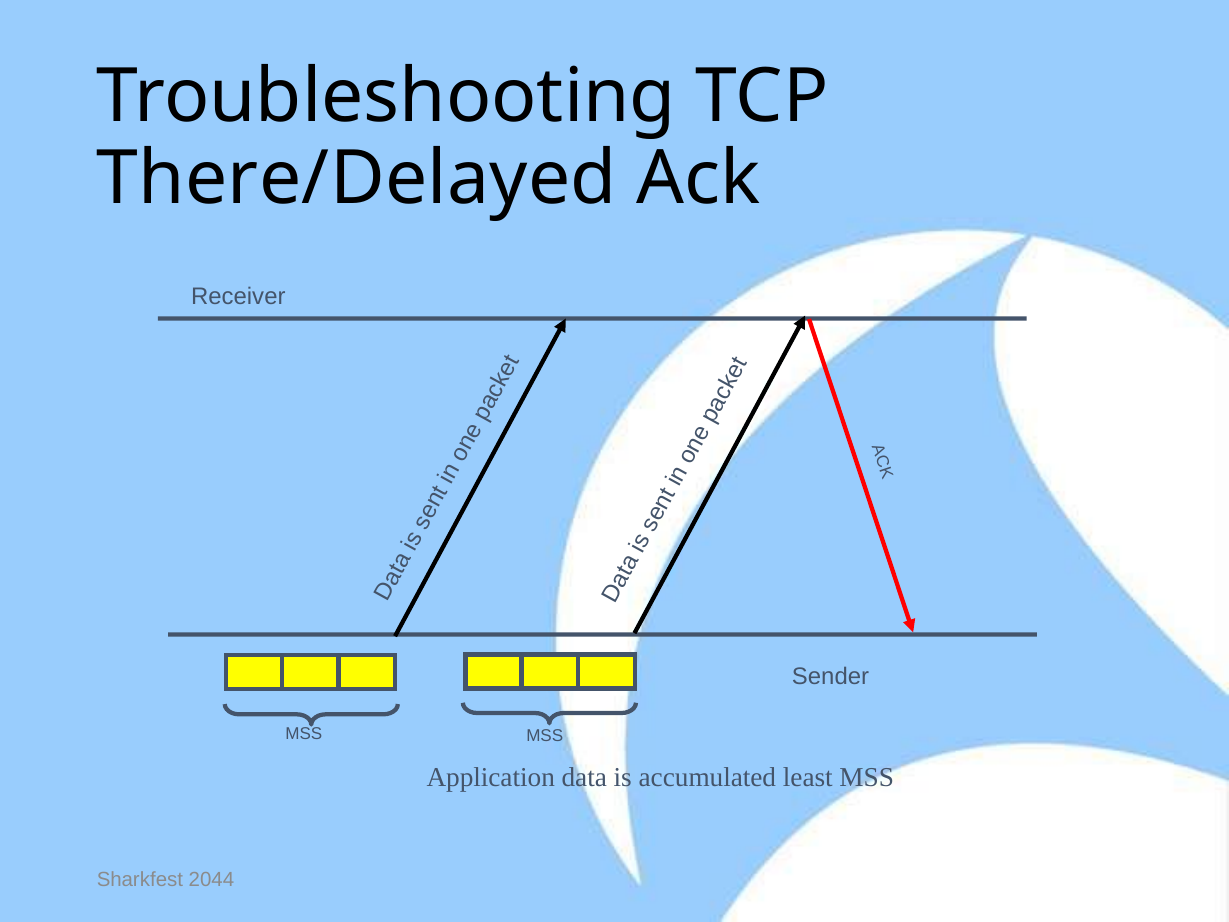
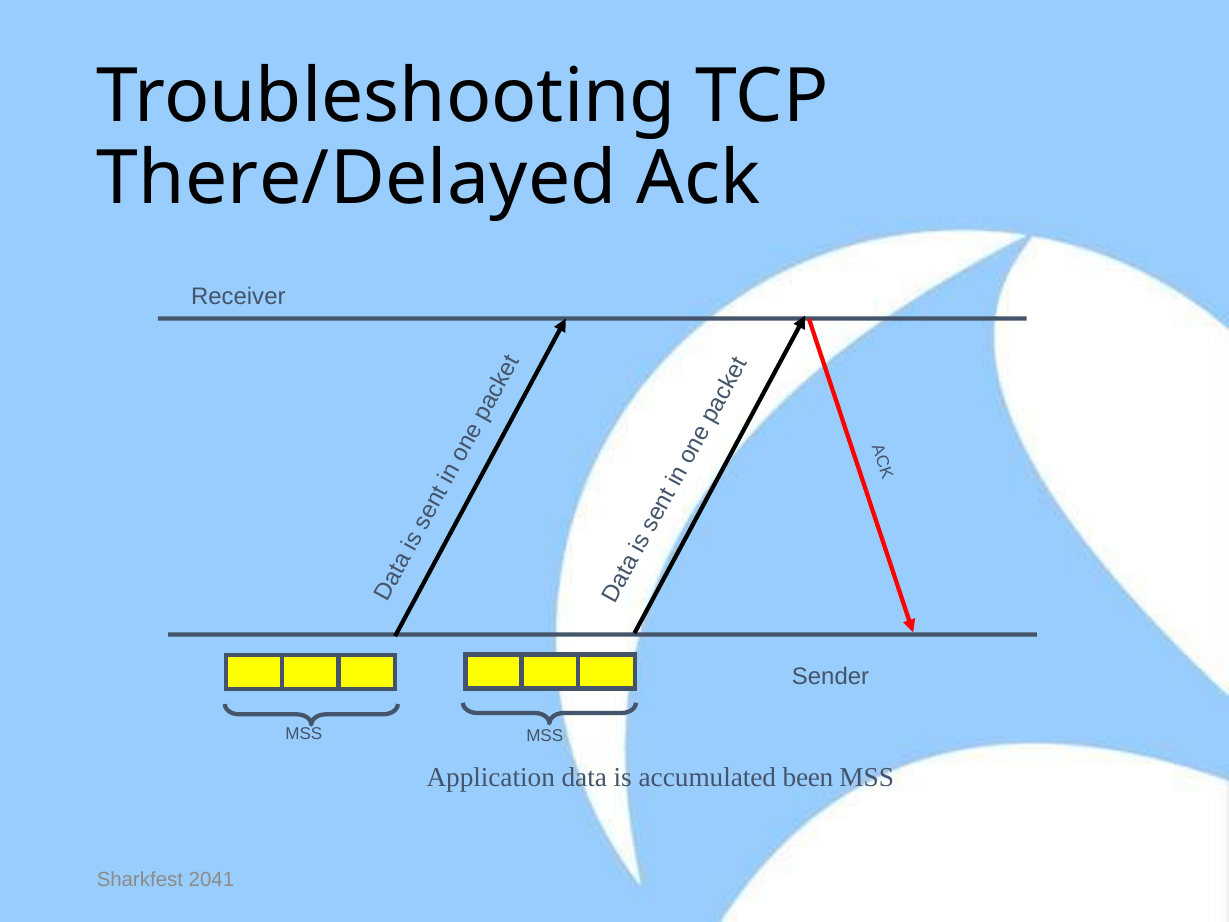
least: least -> been (808, 778)
2044: 2044 -> 2041 (211, 879)
